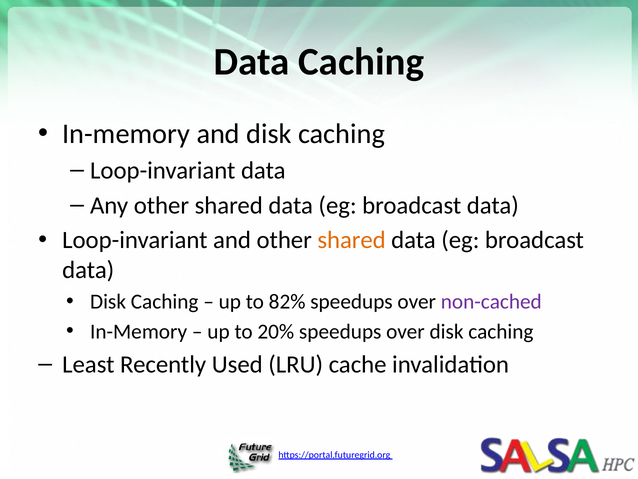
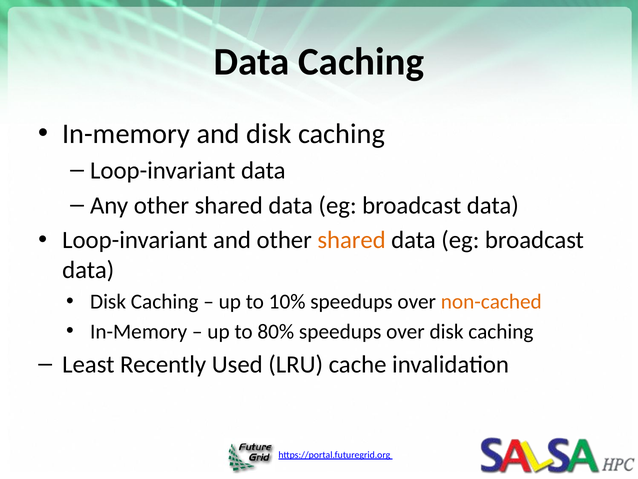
82%: 82% -> 10% (287, 301)
non-cached colour: purple -> orange (491, 301)
20%: 20% -> 80% (276, 331)
